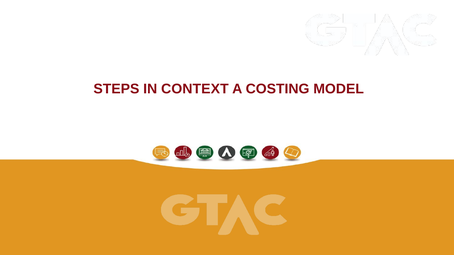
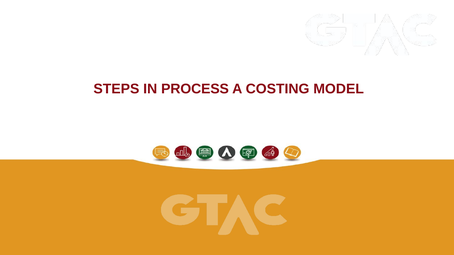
CONTEXT: CONTEXT -> PROCESS (195, 89)
